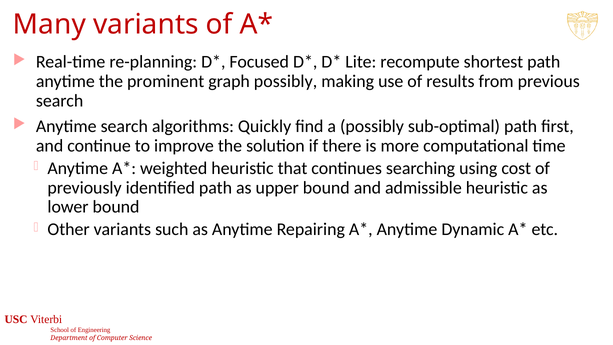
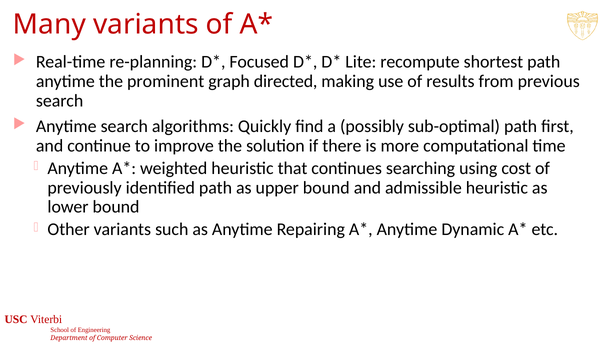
graph possibly: possibly -> directed (286, 81)
